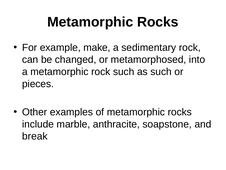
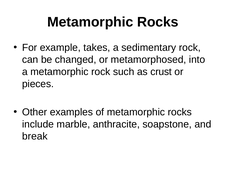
make: make -> takes (97, 47)
as such: such -> crust (161, 72)
